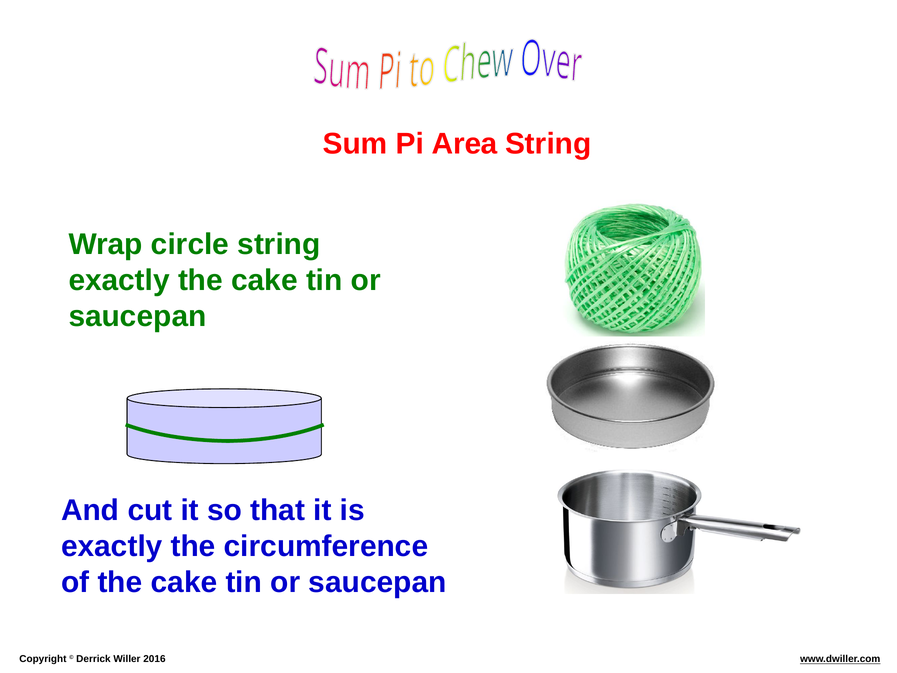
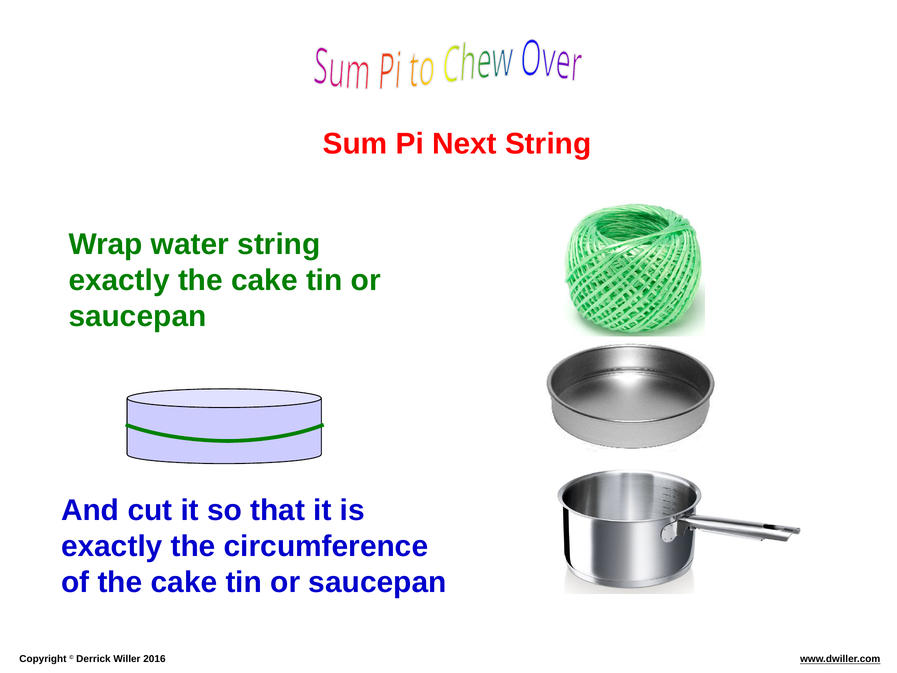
Area: Area -> Next (465, 144)
circle: circle -> water (190, 244)
